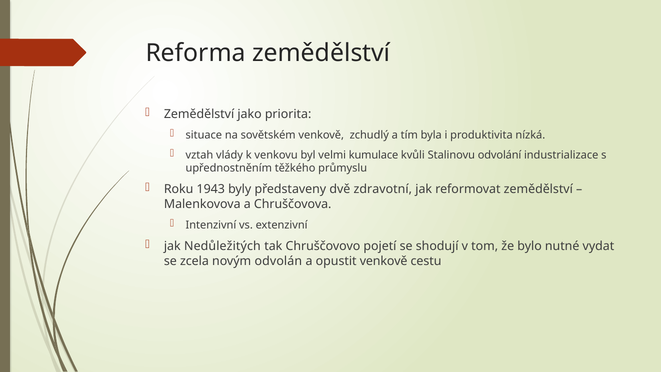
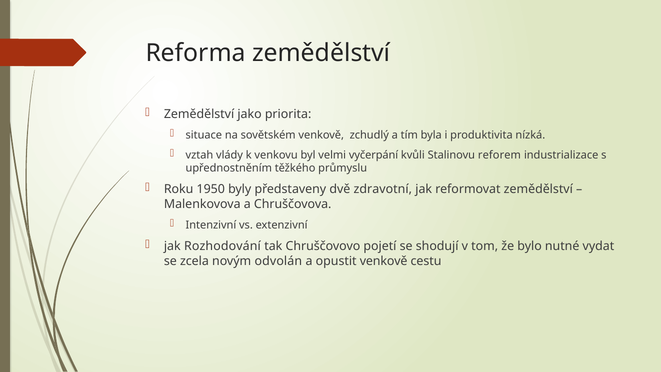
kumulace: kumulace -> vyčerpání (374, 155)
odvolání: odvolání -> reforem (499, 155)
1943: 1943 -> 1950 (211, 189)
Nedůležitých: Nedůležitých -> Rozhodování (222, 246)
